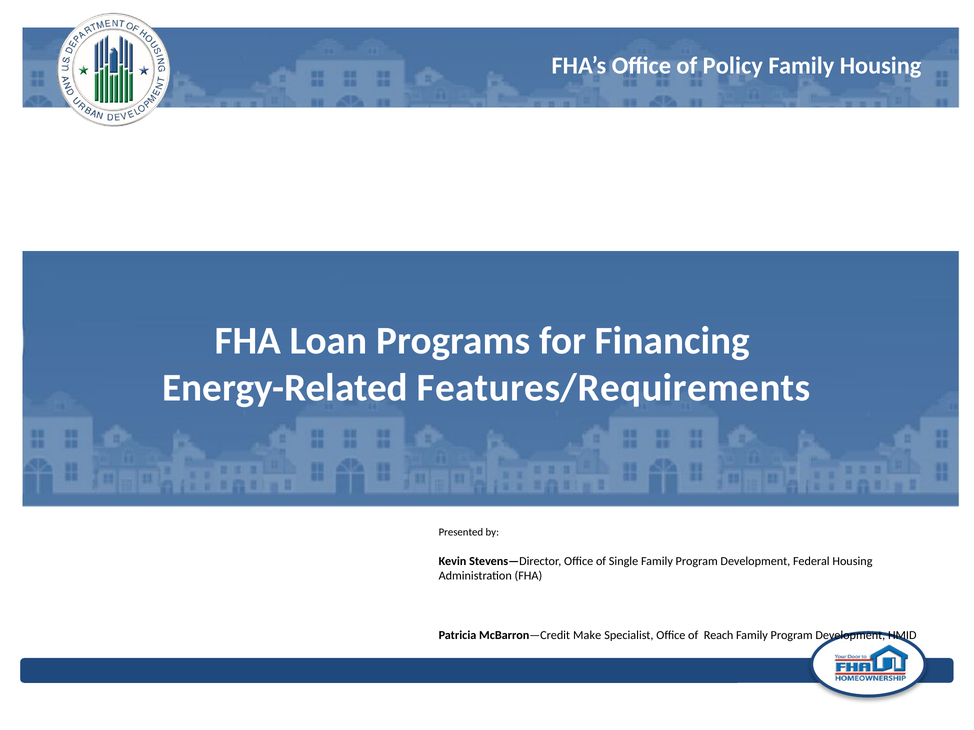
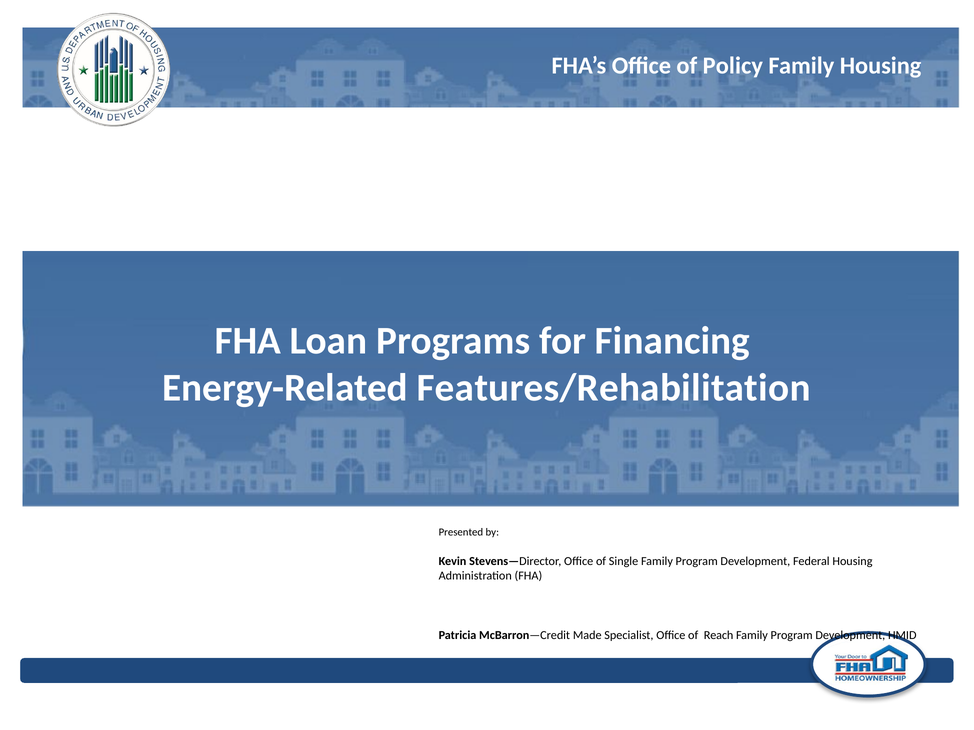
Features/Requirements: Features/Requirements -> Features/Rehabilitation (614, 388)
Make: Make -> Made (587, 636)
